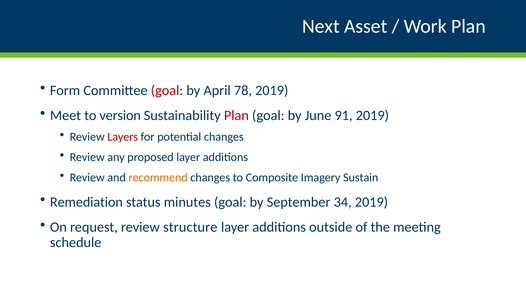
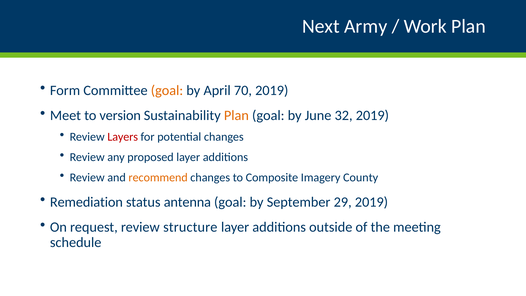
Asset: Asset -> Army (366, 26)
goal colour: red -> orange (167, 90)
78: 78 -> 70 (243, 90)
Plan colour: red -> orange (236, 115)
91: 91 -> 32 (344, 115)
Sustain: Sustain -> County (361, 178)
minutes: minutes -> antenna (187, 202)
34: 34 -> 29 (343, 202)
